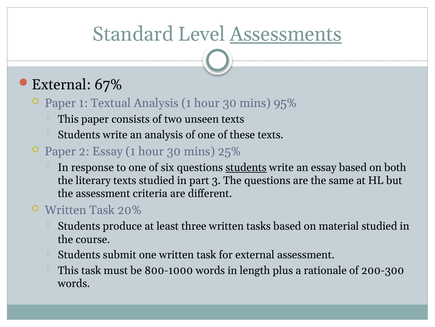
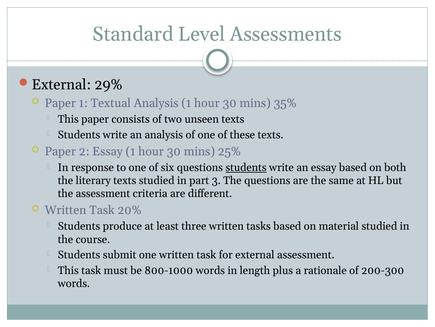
Assessments underline: present -> none (286, 34)
67%: 67% -> 29% (108, 85)
95%: 95% -> 35% (285, 103)
